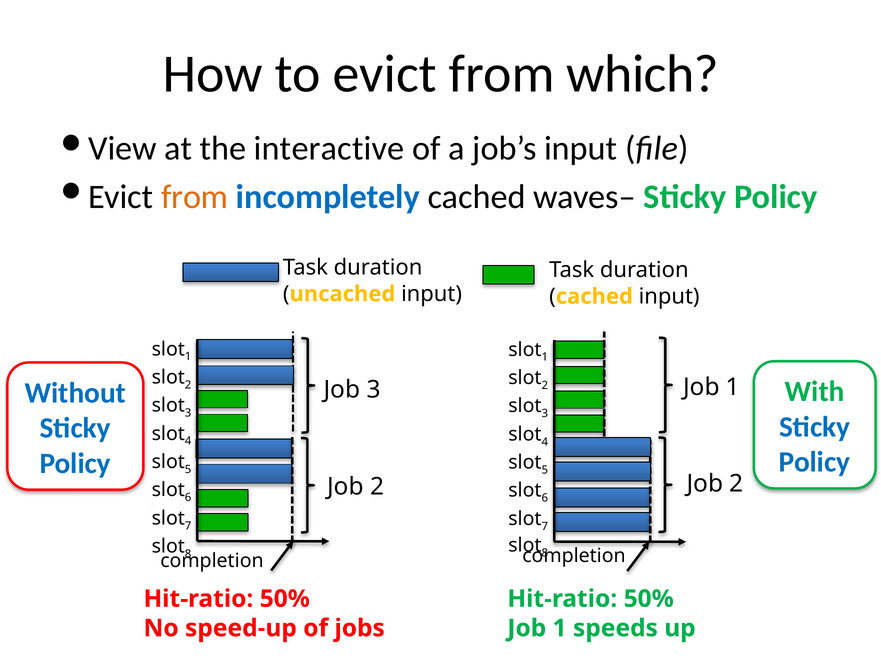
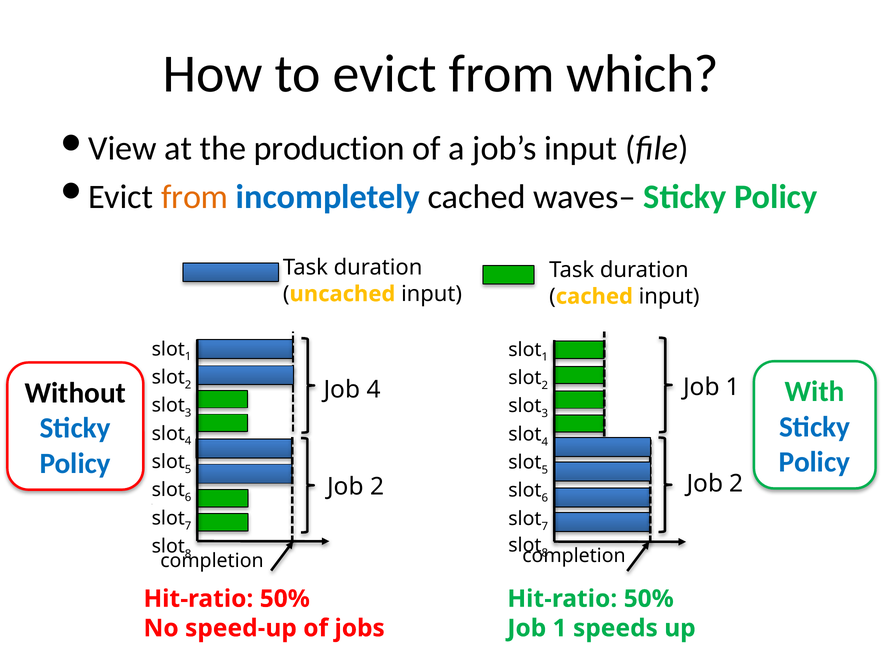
interactive: interactive -> production (329, 148)
Without colour: blue -> black (75, 393)
Job 3: 3 -> 4 (374, 390)
